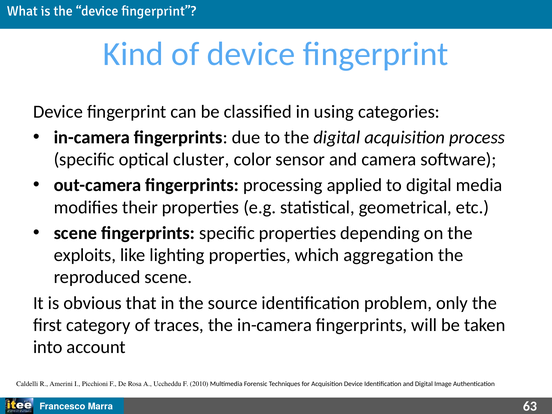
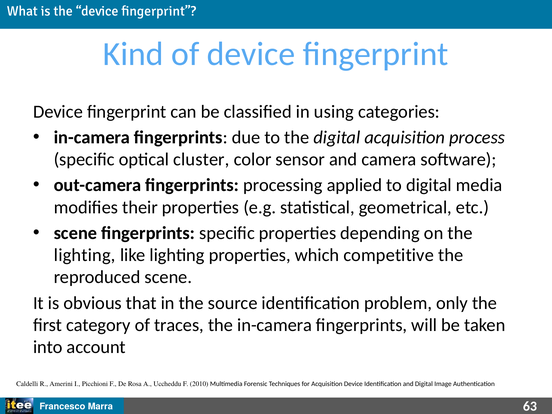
exploits: exploits -> lighting (85, 255)
aggregation: aggregation -> competitive (389, 255)
